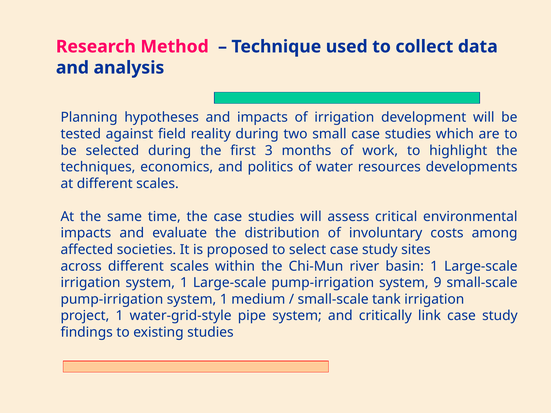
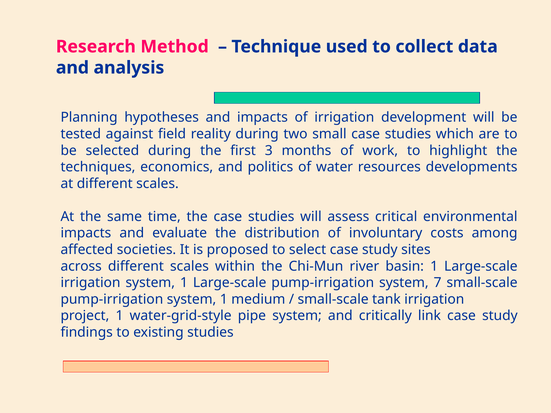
9: 9 -> 7 (438, 283)
